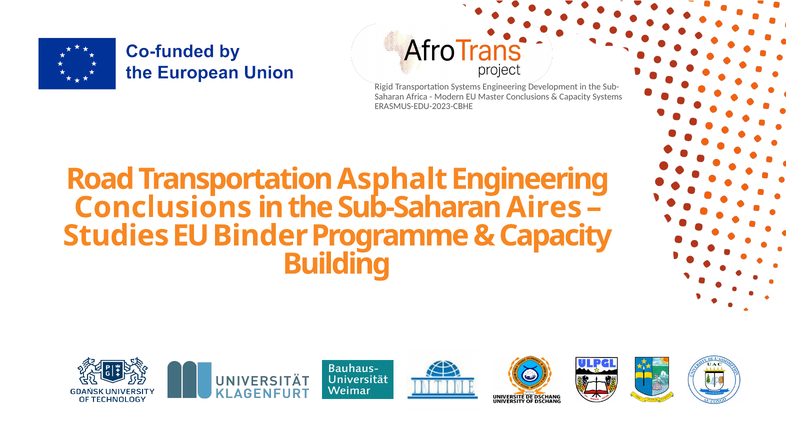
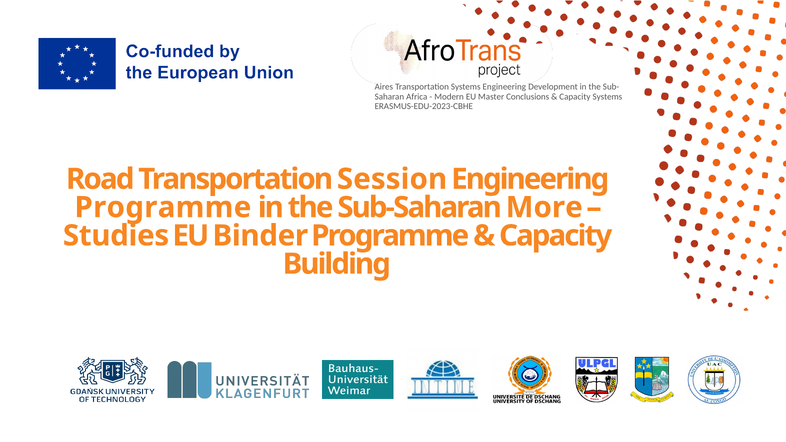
Rigid: Rigid -> Aires (384, 87)
Asphalt: Asphalt -> Session (392, 179)
Conclusions: Conclusions -> Programme (163, 207)
Aires: Aires -> More (544, 207)
